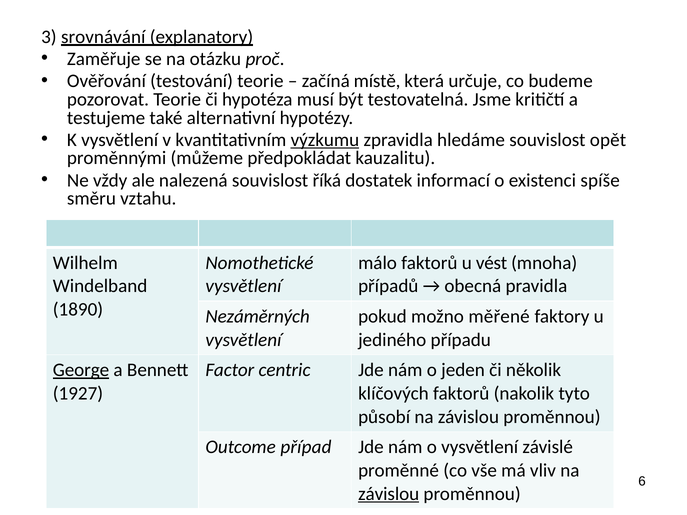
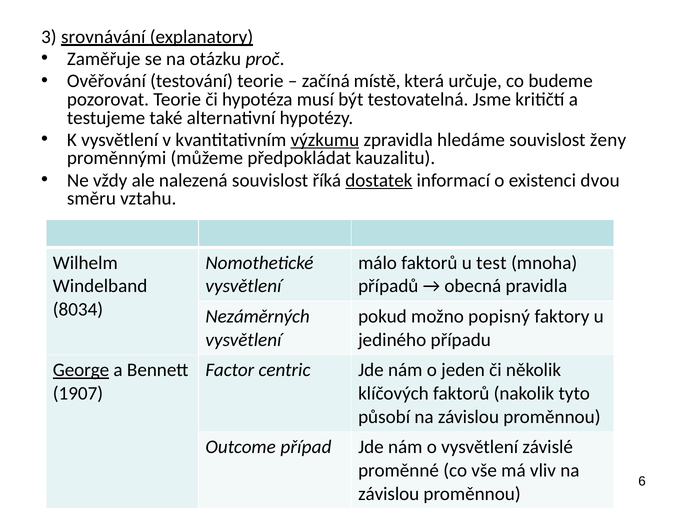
opět: opět -> ženy (608, 140)
dostatek underline: none -> present (379, 180)
spíše: spíše -> dvou (600, 180)
vést: vést -> test (491, 263)
1890: 1890 -> 8034 (78, 310)
měřené: měřené -> popisný (499, 317)
1927: 1927 -> 1907 (78, 394)
závislou underline: present -> none (389, 494)
